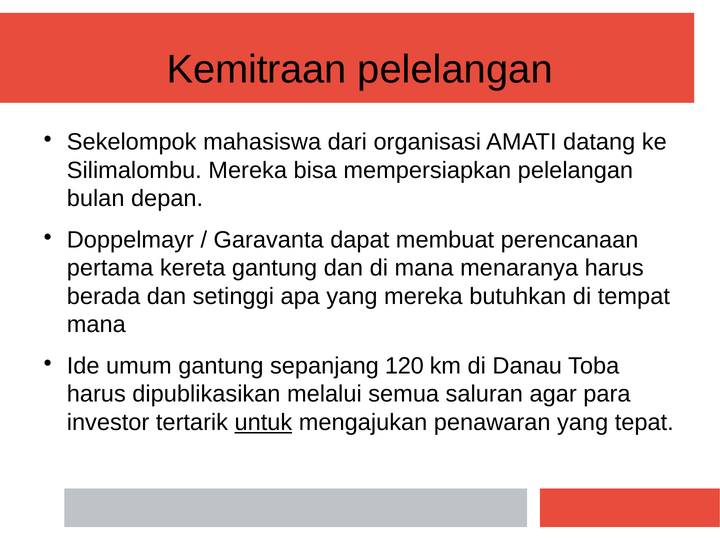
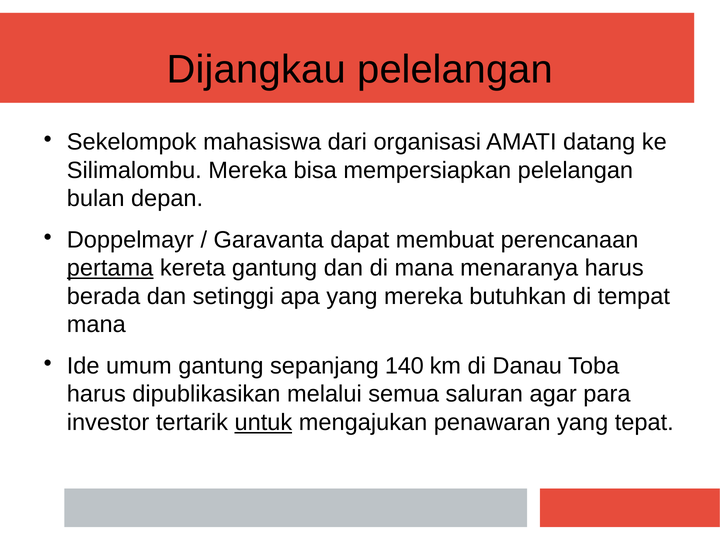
Kemitraan: Kemitraan -> Dijangkau (256, 69)
pertama underline: none -> present (110, 268)
120: 120 -> 140 (404, 366)
